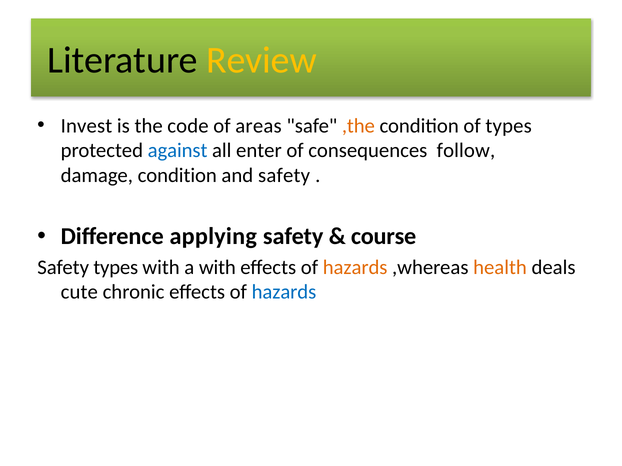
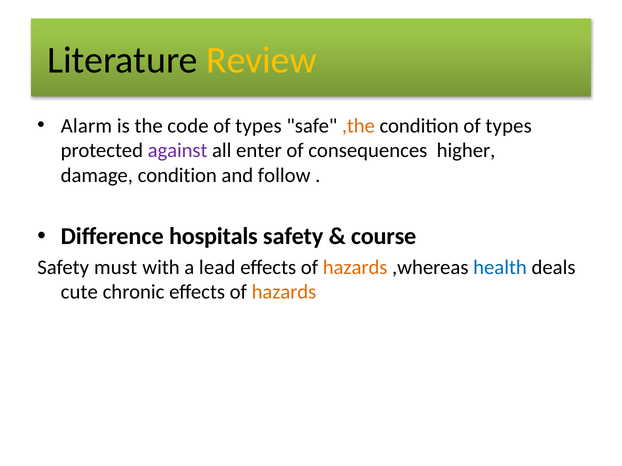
Invest: Invest -> Alarm (86, 126)
areas: areas -> types (259, 126)
against colour: blue -> purple (178, 151)
follow: follow -> higher (466, 151)
and safety: safety -> follow (284, 176)
applying: applying -> hospitals (213, 237)
Safety types: types -> must (116, 268)
a with: with -> lead (217, 268)
health colour: orange -> blue (500, 268)
hazards colour: blue -> orange (284, 292)
